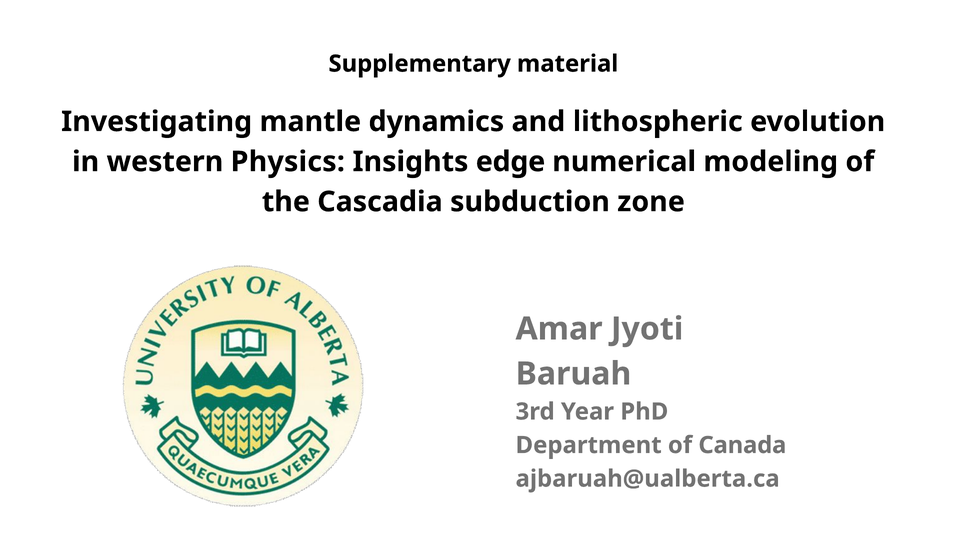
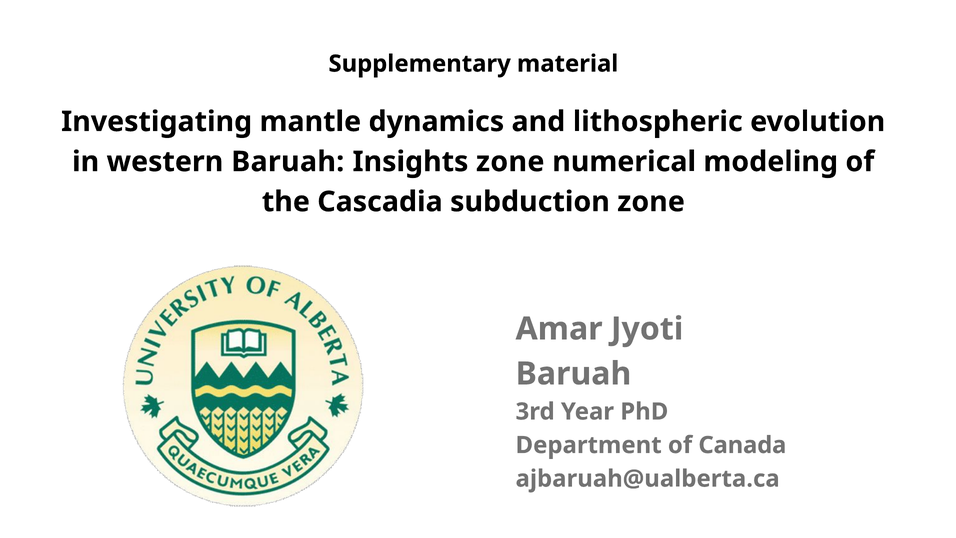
western Physics: Physics -> Baruah (288, 162)
Insights edge: edge -> zone (510, 162)
